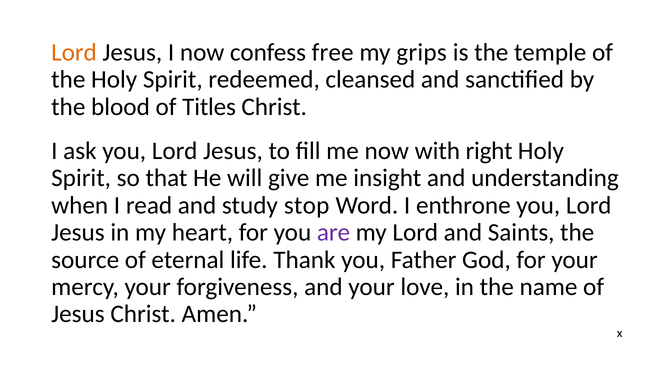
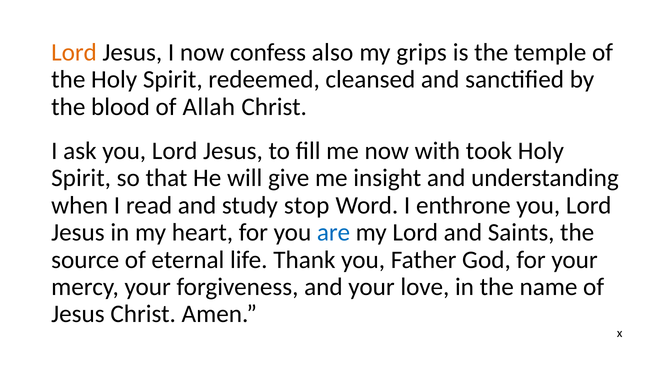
free: free -> also (333, 52)
Titles: Titles -> Allah (209, 107)
right: right -> took (489, 151)
are colour: purple -> blue (334, 232)
